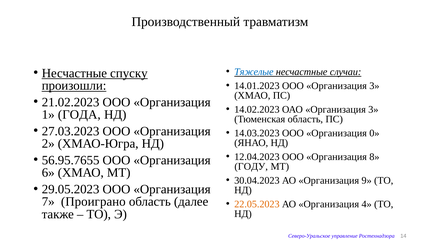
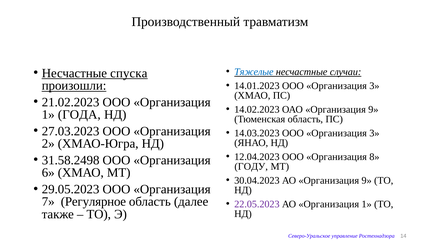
спуску: спуску -> спуска (129, 73)
ОАО Организация 3: 3 -> 9 (373, 110)
14.03.2023 ООО Организация 0: 0 -> 3 (374, 133)
56.95.7655: 56.95.7655 -> 31.58.2498 (71, 161)
Проиграно: Проиграно -> Регулярное (93, 202)
22.05.2023 colour: orange -> purple (257, 205)
АО Организация 4: 4 -> 1 (367, 205)
